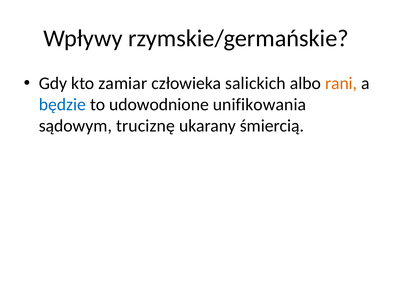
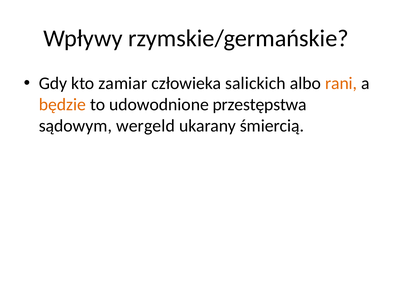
będzie colour: blue -> orange (62, 105)
unifikowania: unifikowania -> przestępstwa (260, 105)
truciznę: truciznę -> wergeld (145, 126)
